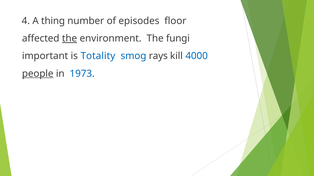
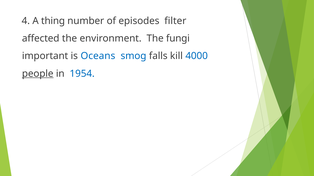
floor: floor -> filter (175, 21)
the underline: present -> none (70, 39)
Totality: Totality -> Oceans (98, 56)
rays: rays -> falls (158, 56)
1973: 1973 -> 1954 (82, 74)
